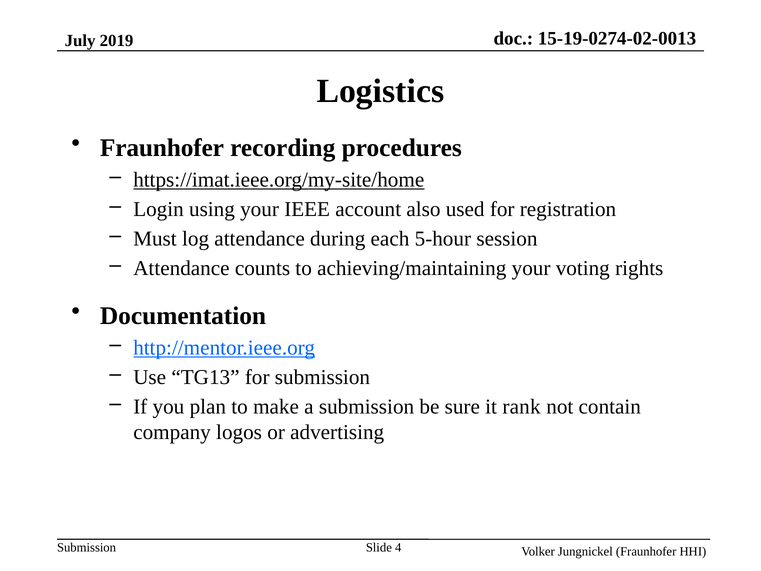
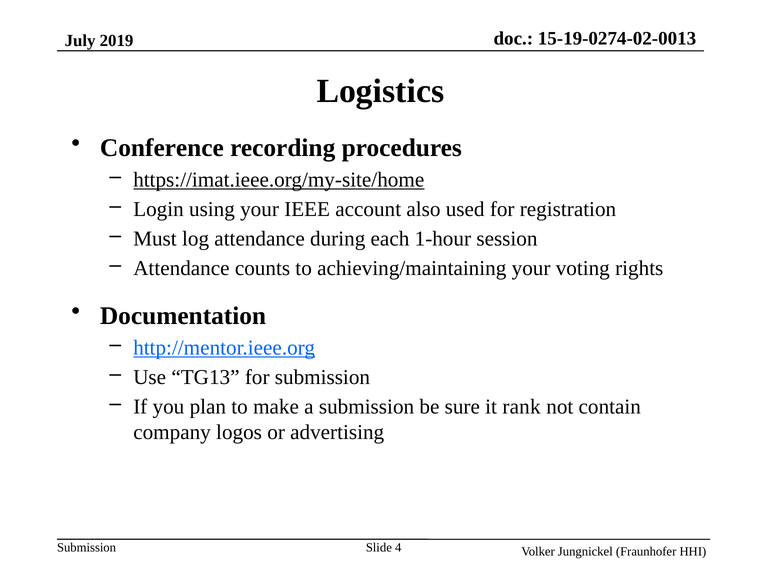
Fraunhofer: Fraunhofer -> Conference (162, 148)
5-hour: 5-hour -> 1-hour (443, 239)
